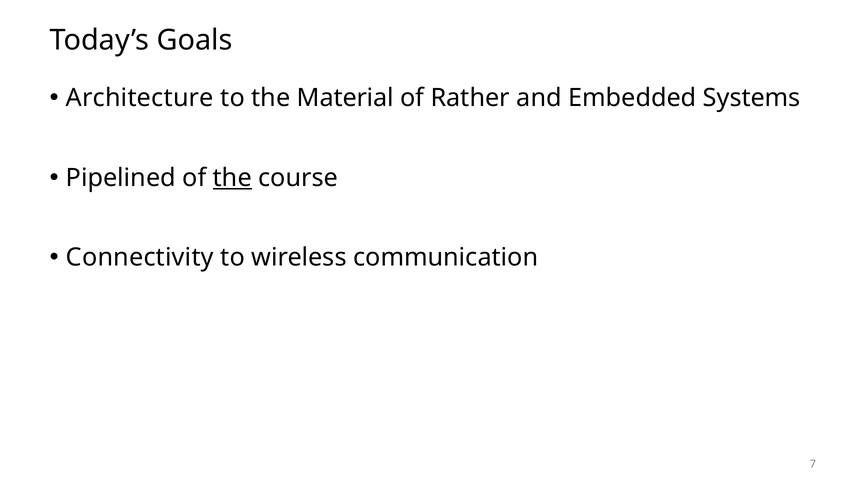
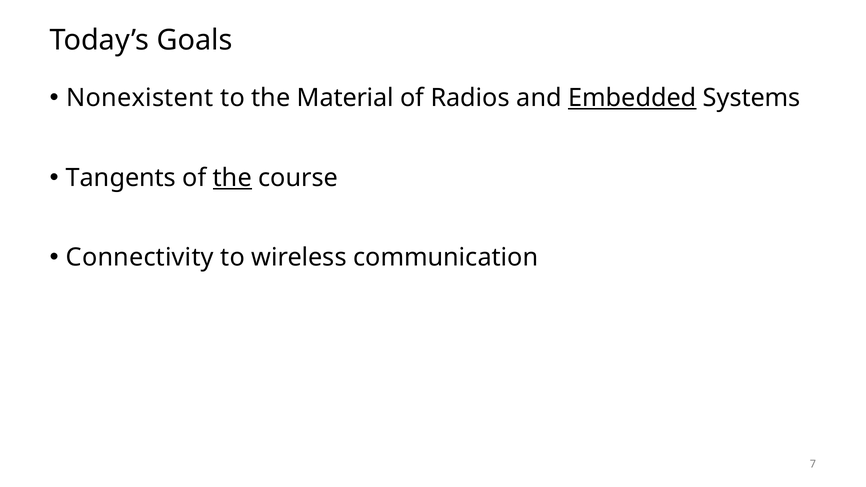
Architecture: Architecture -> Nonexistent (140, 98)
Rather: Rather -> Radios (470, 98)
Embedded underline: none -> present (632, 98)
Pipelined: Pipelined -> Tangents (121, 178)
